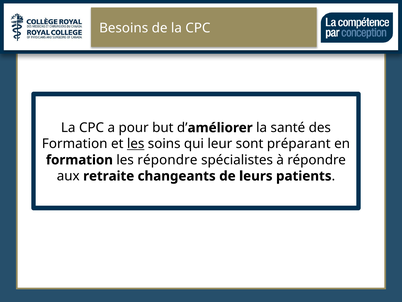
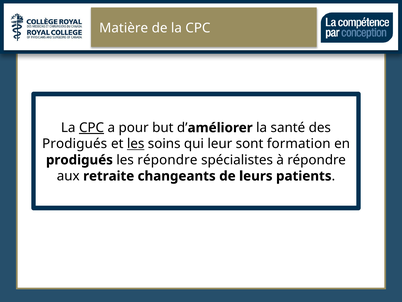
Besoins: Besoins -> Matière (124, 28)
CPC underline: none -> present (92, 128)
Formation: Formation -> Prodigués (75, 144)
préparant: préparant -> formation (299, 144)
formation: formation -> prodigués (79, 160)
